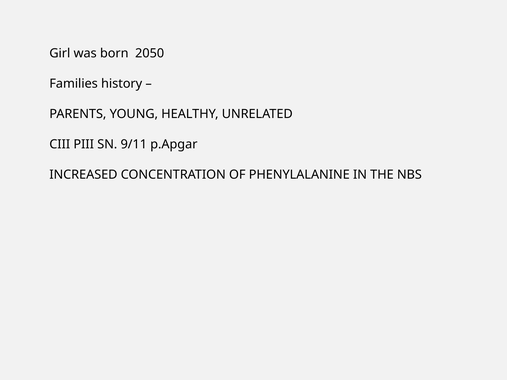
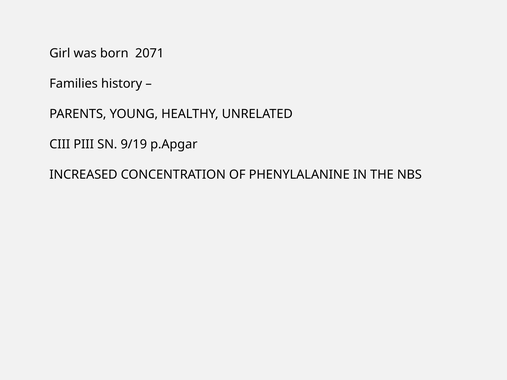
2050: 2050 -> 2071 (150, 53)
9/11: 9/11 -> 9/19 (134, 144)
